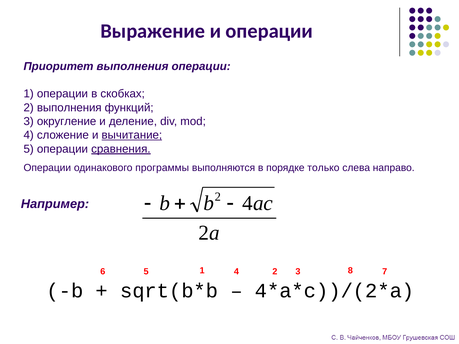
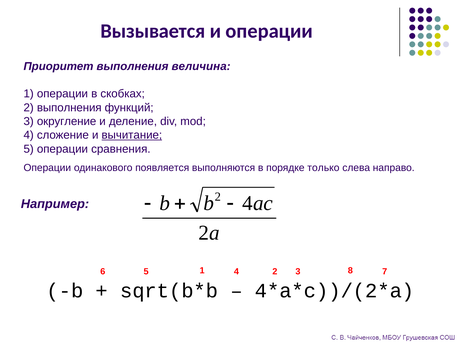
Выражение: Выражение -> Вызывается (153, 31)
выполнения операции: операции -> величина (201, 66)
сравнения underline: present -> none (121, 149)
программы: программы -> появляется (162, 168)
